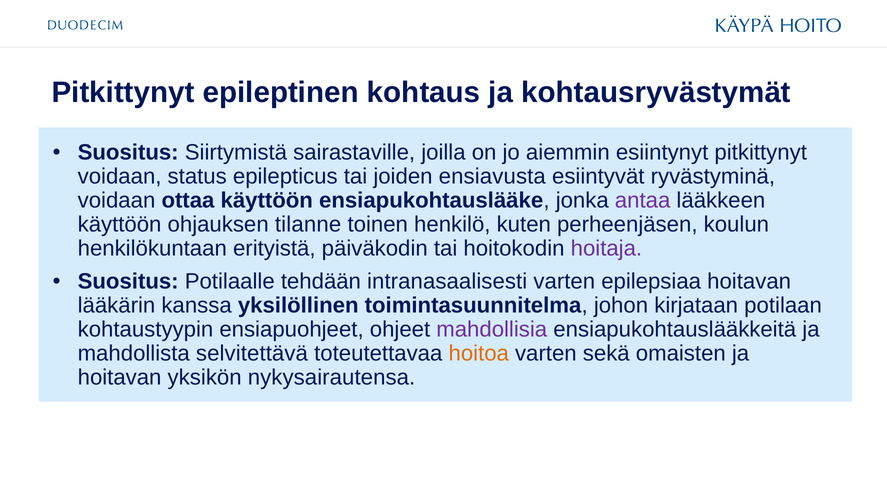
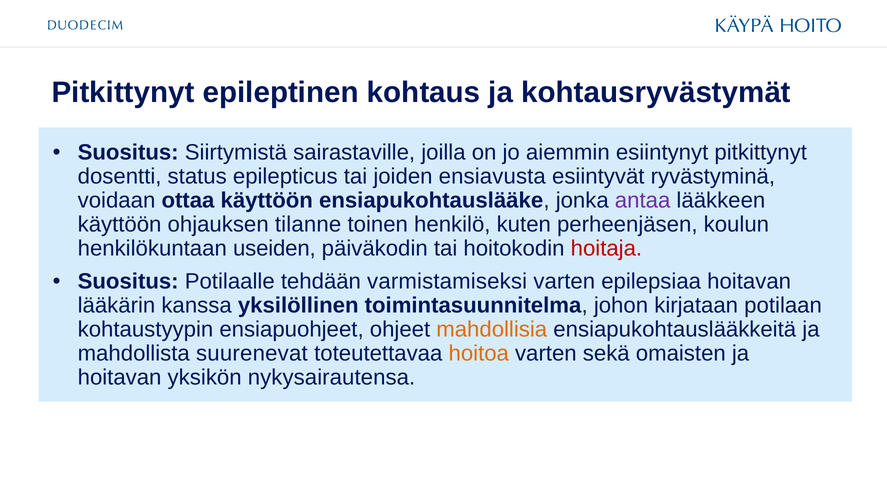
voidaan: voidaan -> dosentti (120, 177)
erityistä: erityistä -> useiden (274, 248)
hoitaja colour: purple -> red (606, 248)
intranasaalisesti: intranasaalisesti -> varmistamiseksi (447, 282)
mahdollisia colour: purple -> orange (492, 329)
selvitettävä: selvitettävä -> suurenevat (252, 353)
